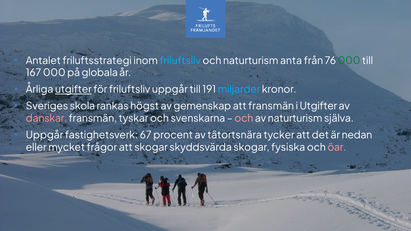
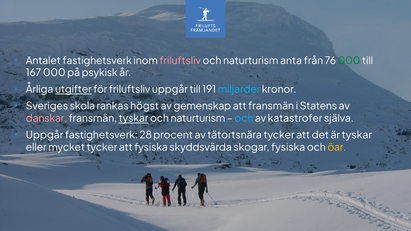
Antalet friluftsstrategi: friluftsstrategi -> fastighetsverk (97, 61)
friluftsliv colour: light blue -> pink (180, 61)
globala: globala -> psykisk (100, 73)
i Utgifter: Utgifter -> Statens (318, 106)
tyskar underline: none -> present (134, 119)
svenskarna: svenskarna -> naturturism (198, 119)
och colour: pink -> light blue (244, 119)
av naturturism: naturturism -> katastrofer (295, 119)
67: 67 -> 28 (146, 135)
är nedan: nedan -> tyskar (357, 135)
mycket frågor: frågor -> tycker (102, 148)
att skogar: skogar -> fysiska (151, 148)
öar colour: pink -> yellow (337, 148)
